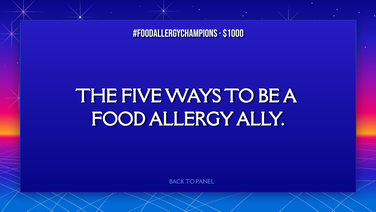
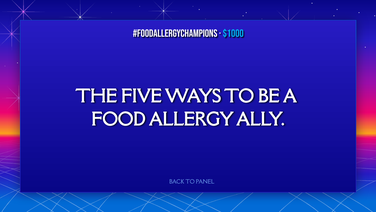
$1000 colour: white -> light blue (233, 33)
